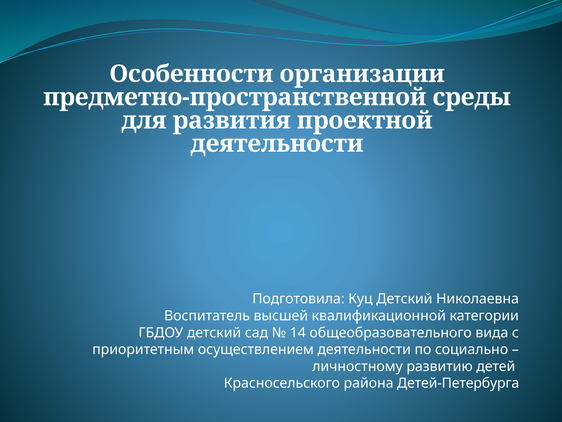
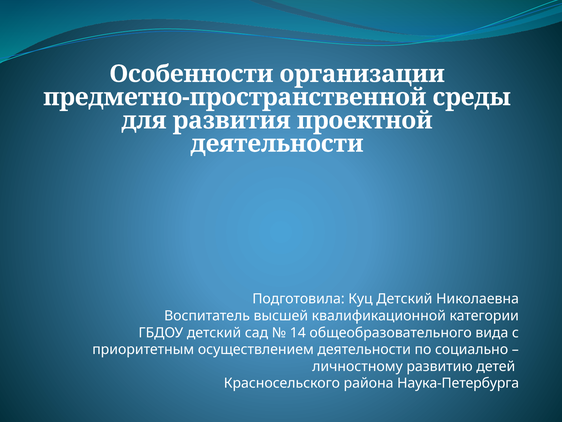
Детей-Петербурга: Детей-Петербурга -> Наука-Петербурга (458, 383)
